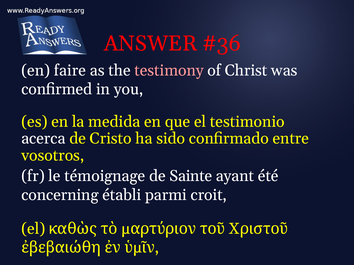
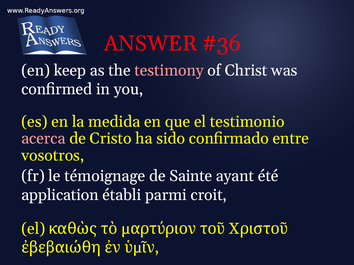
faire: faire -> keep (70, 71)
acerca colour: white -> pink (43, 139)
concerning: concerning -> application (60, 195)
